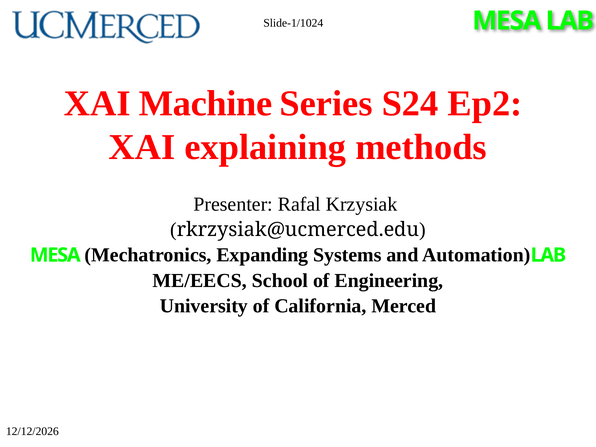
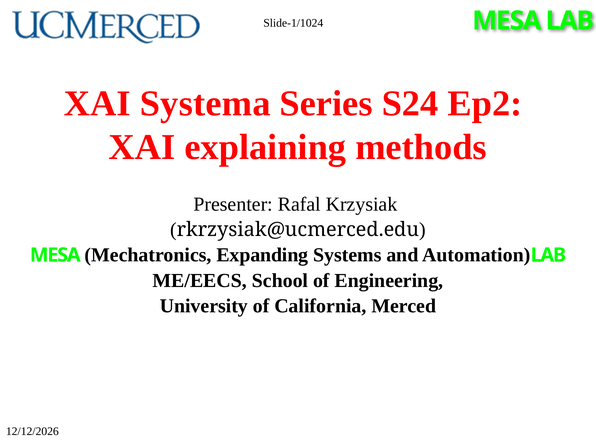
Machine: Machine -> Systema (205, 103)
